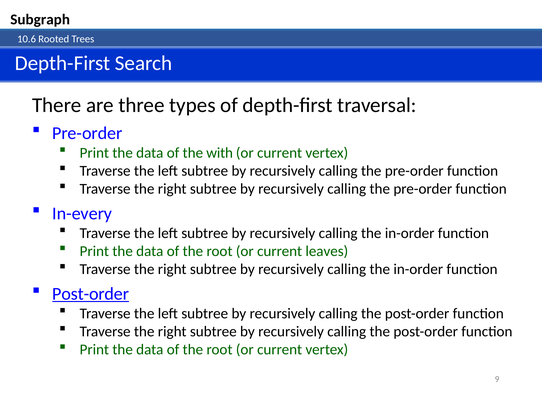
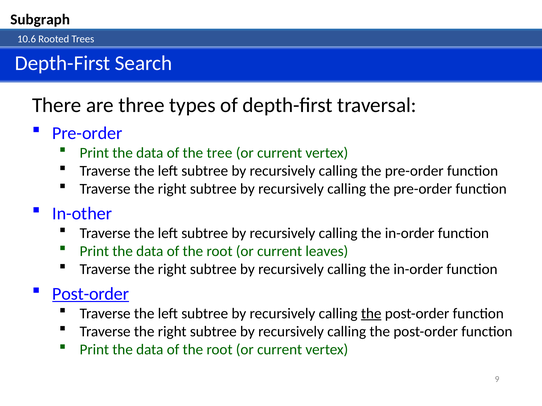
with: with -> tree (219, 153)
In-every: In-every -> In-other (82, 214)
the underline: none -> present (371, 314)
